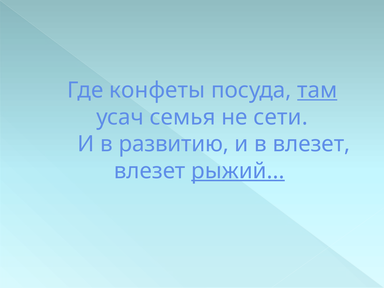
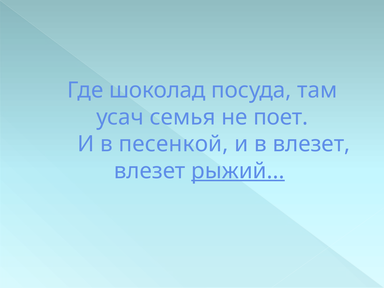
конфеты: конфеты -> шоколад (157, 90)
там underline: present -> none (317, 90)
сети: сети -> поет (281, 117)
развитию: развитию -> песенкой (174, 144)
